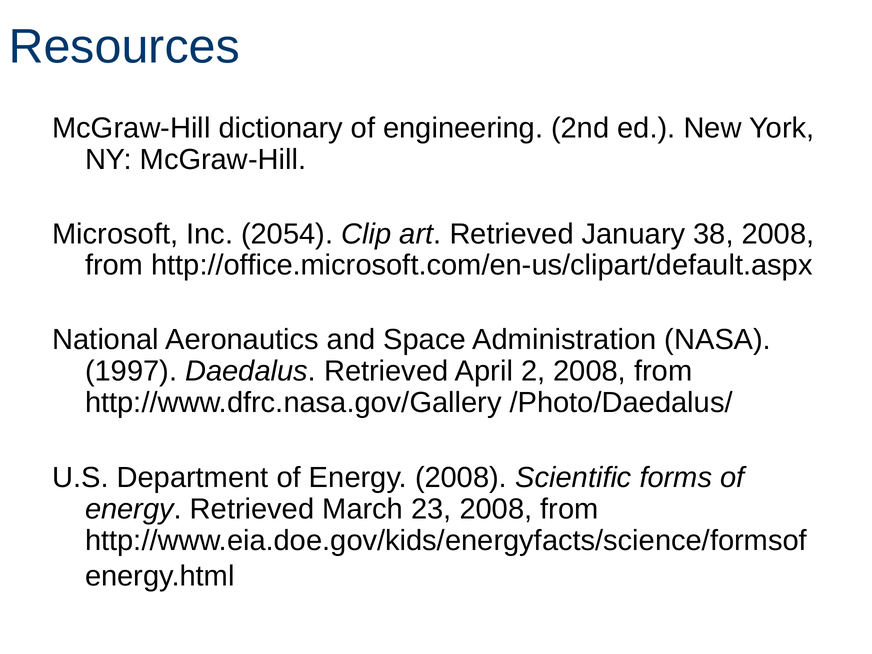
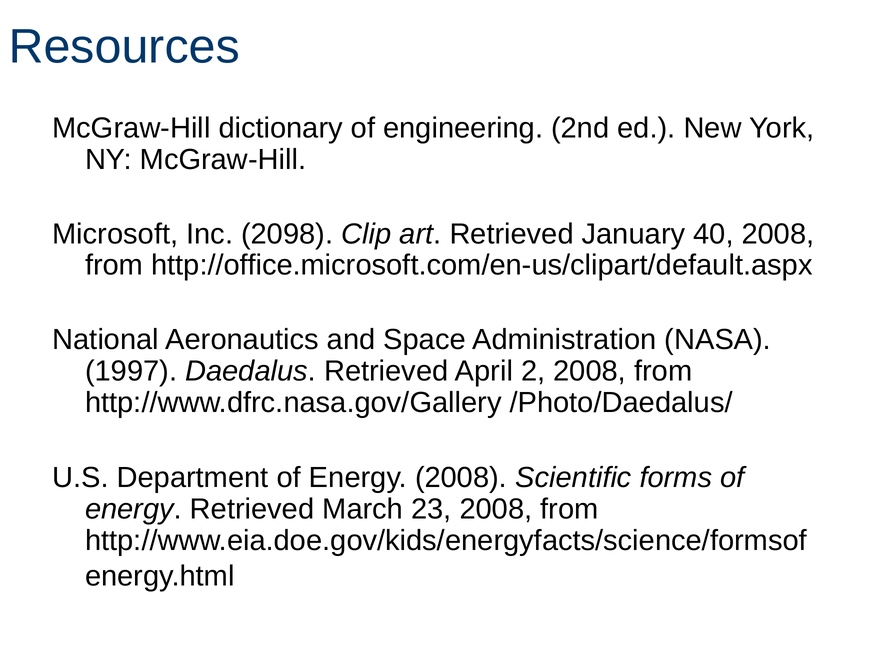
2054: 2054 -> 2098 (287, 234)
38: 38 -> 40 (713, 234)
